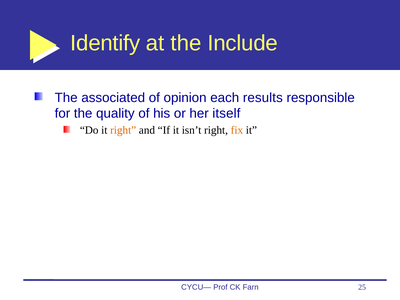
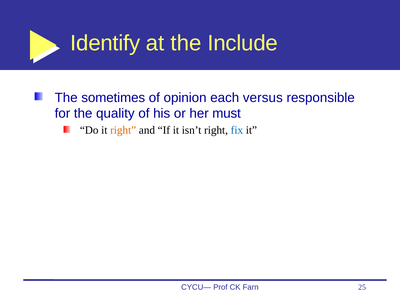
associated: associated -> sometimes (113, 98)
results: results -> versus (263, 98)
itself: itself -> must (227, 114)
fix colour: orange -> blue (237, 130)
